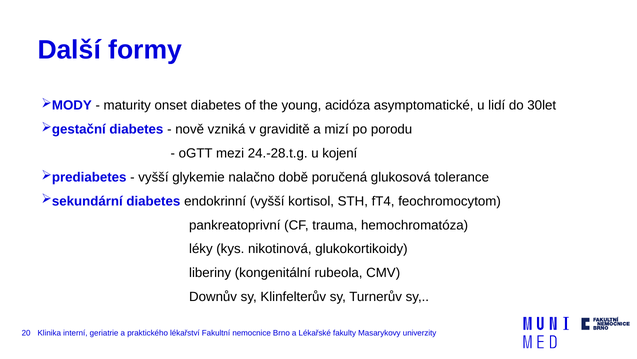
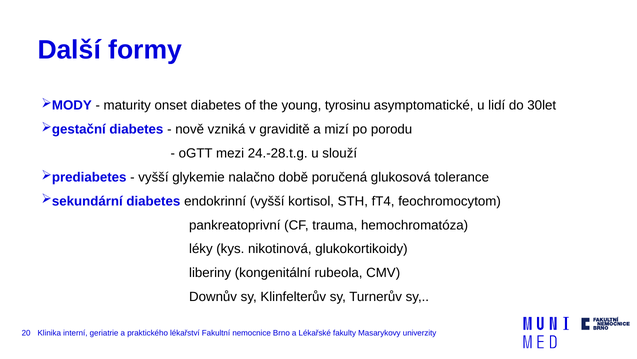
acidóza: acidóza -> tyrosinu (348, 105)
kojení: kojení -> slouží (340, 153)
